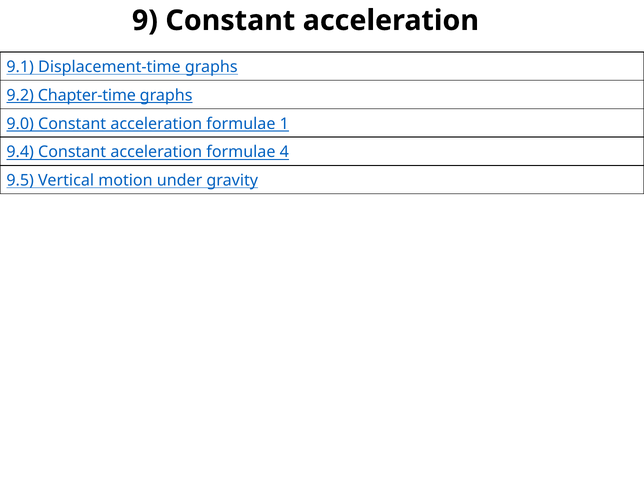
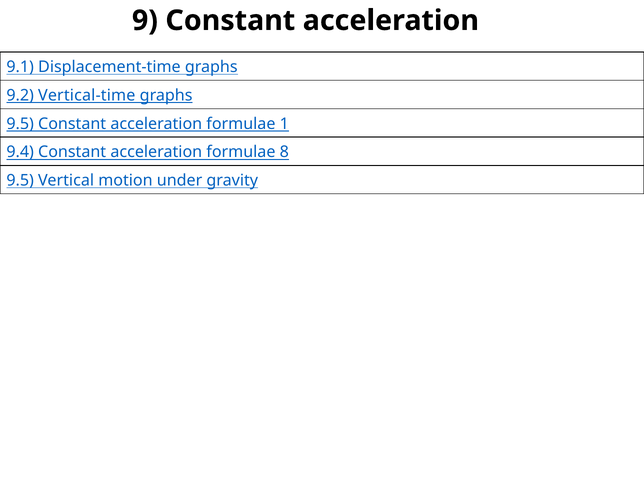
Chapter-time: Chapter-time -> Vertical-time (87, 95)
9.0: 9.0 -> 9.5 (20, 124)
4: 4 -> 8 (284, 152)
